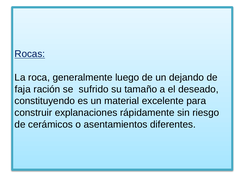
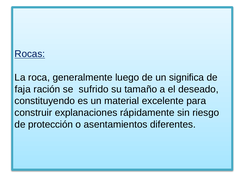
dejando: dejando -> significa (187, 78)
cerámicos: cerámicos -> protección (51, 125)
